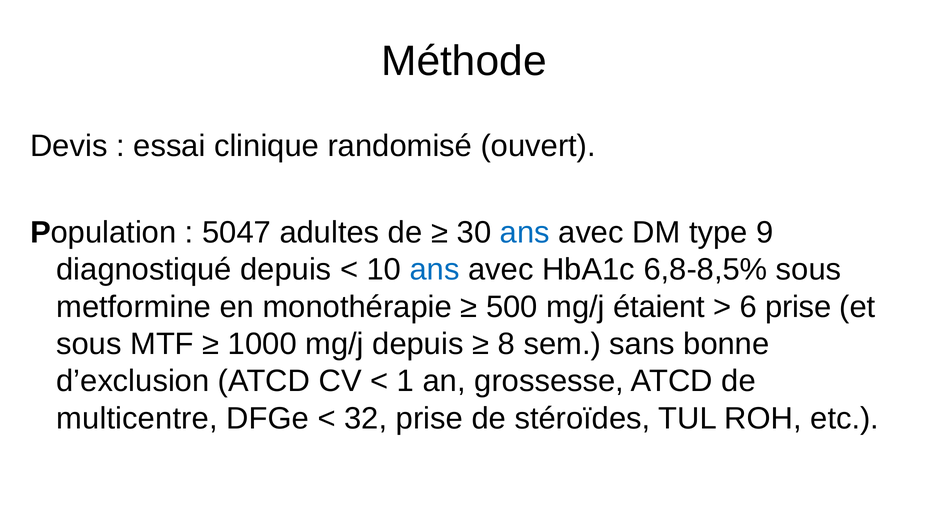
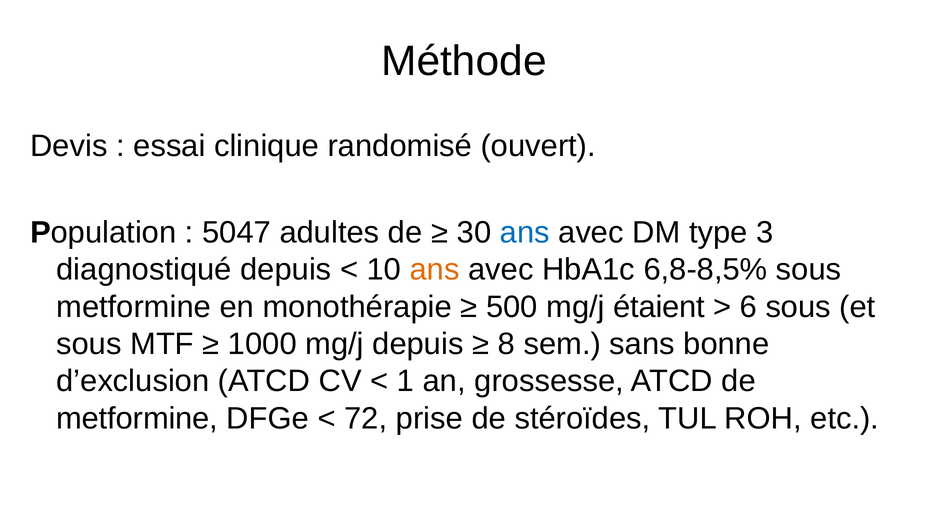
9: 9 -> 3 (765, 233)
ans colour: blue -> orange (435, 270)
6 prise: prise -> sous (798, 307)
multicentre: multicentre -> metformine (137, 418)
32: 32 -> 72 (366, 418)
